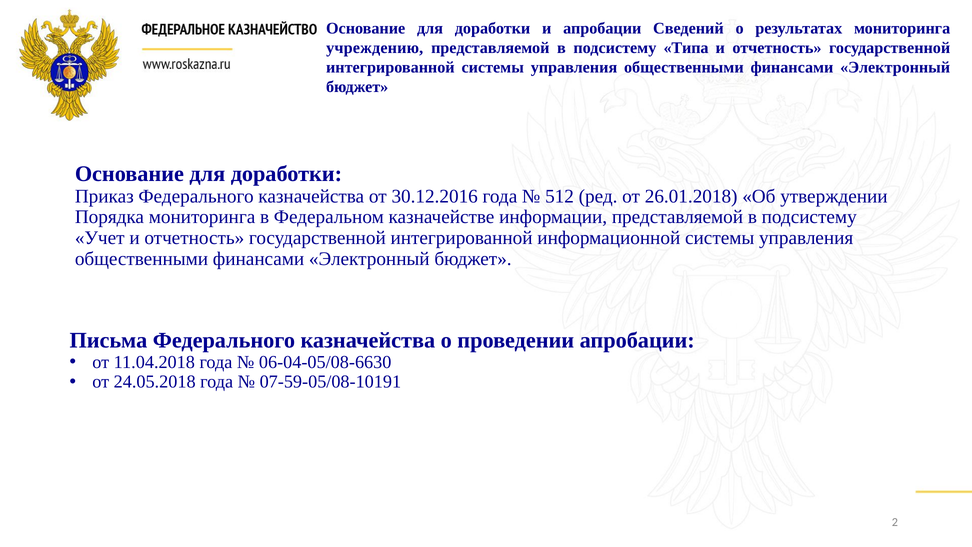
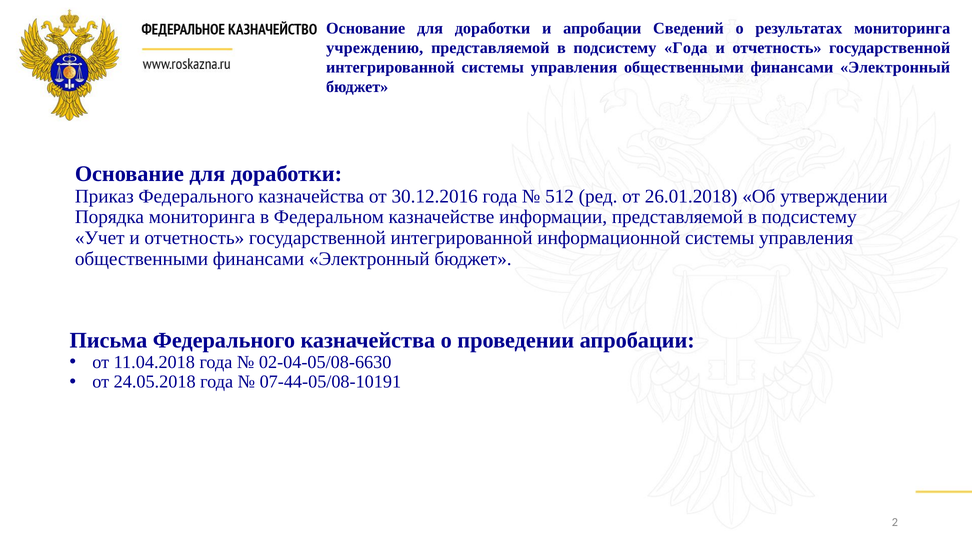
подсистему Типа: Типа -> Года (686, 48)
06-04-05/08-6630: 06-04-05/08-6630 -> 02-04-05/08-6630 (325, 362)
07-59-05/08-10191: 07-59-05/08-10191 -> 07-44-05/08-10191 (330, 382)
